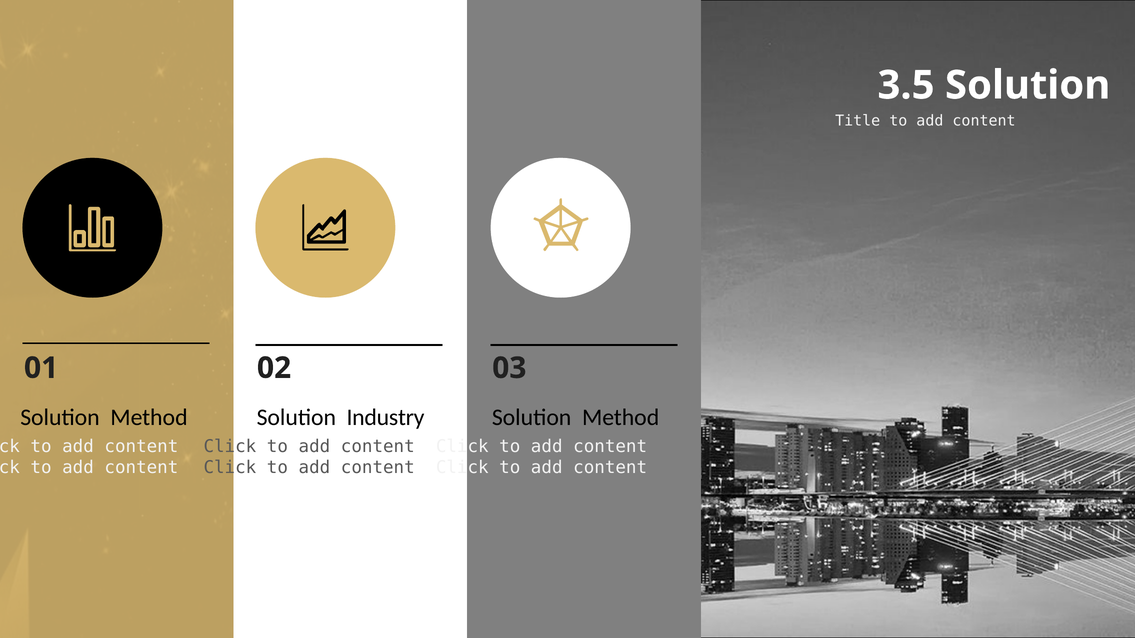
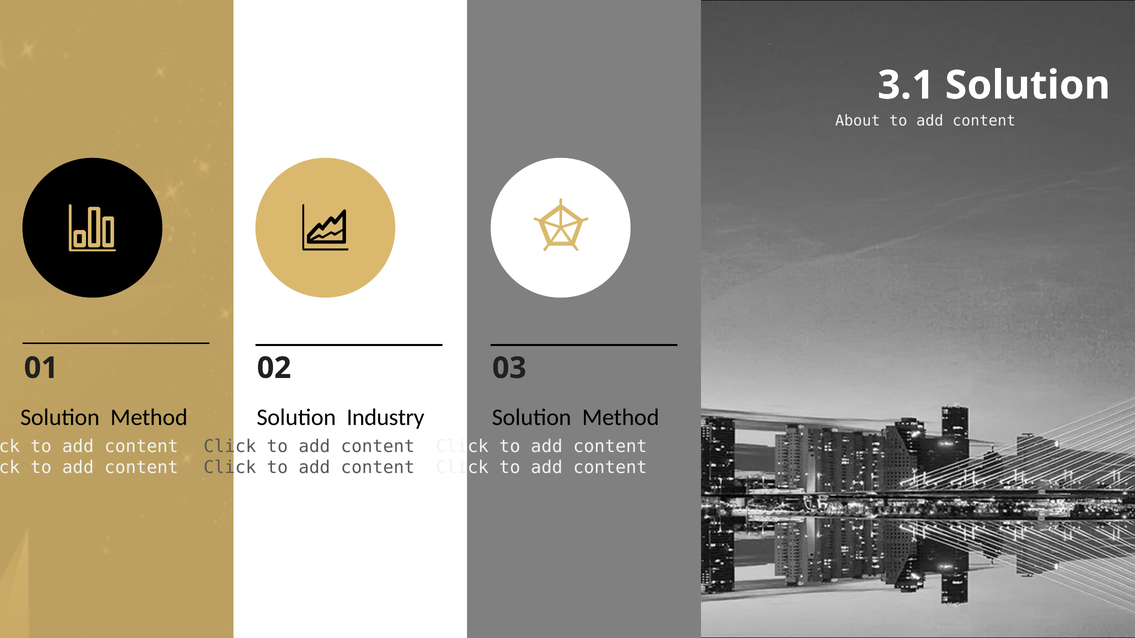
3.5: 3.5 -> 3.1 (906, 85)
Title: Title -> About (858, 121)
